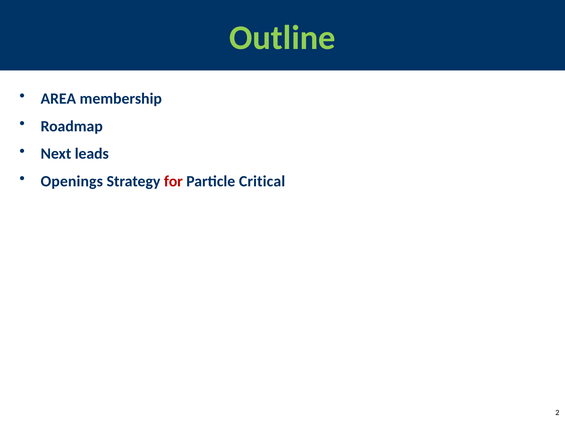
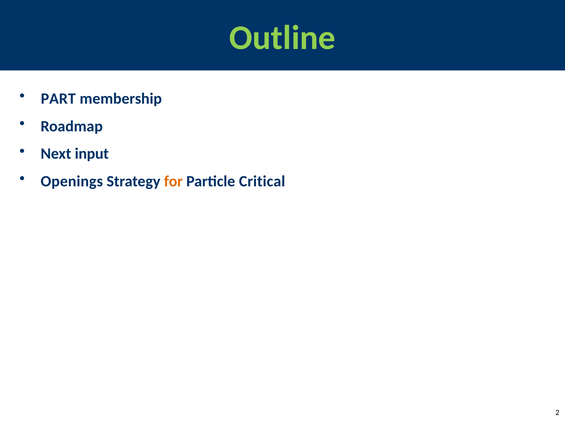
AREA: AREA -> PART (58, 99)
leads: leads -> input (92, 154)
for colour: red -> orange (173, 182)
